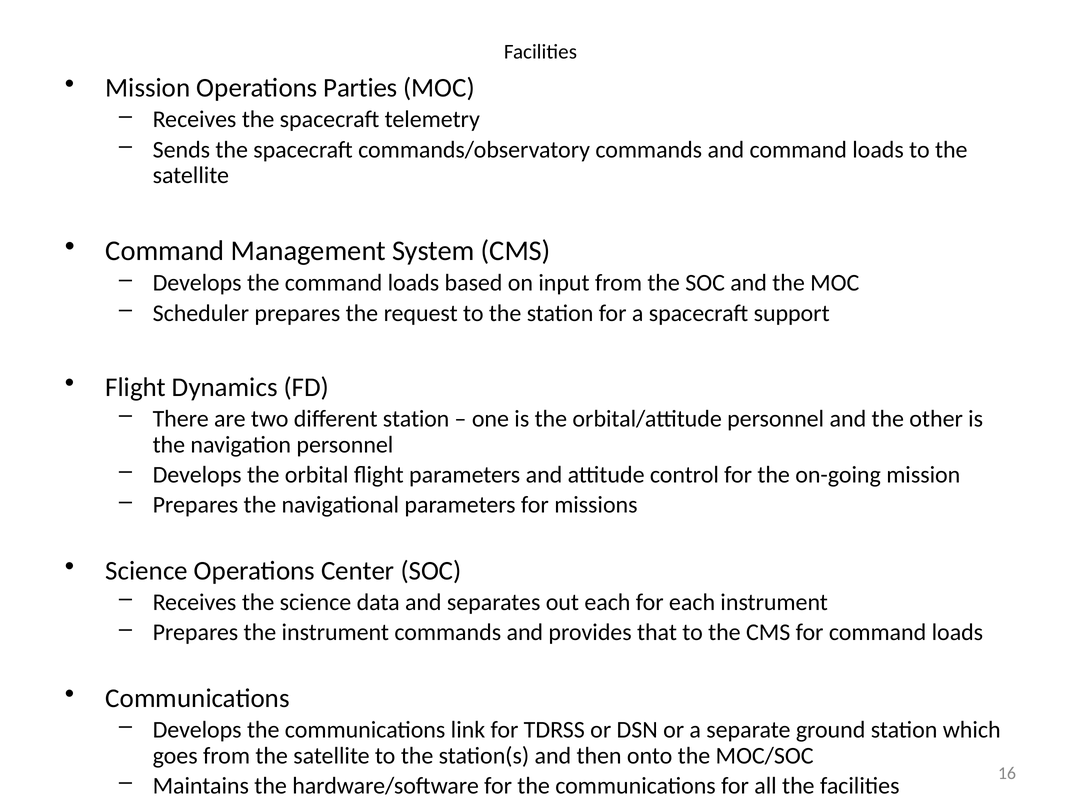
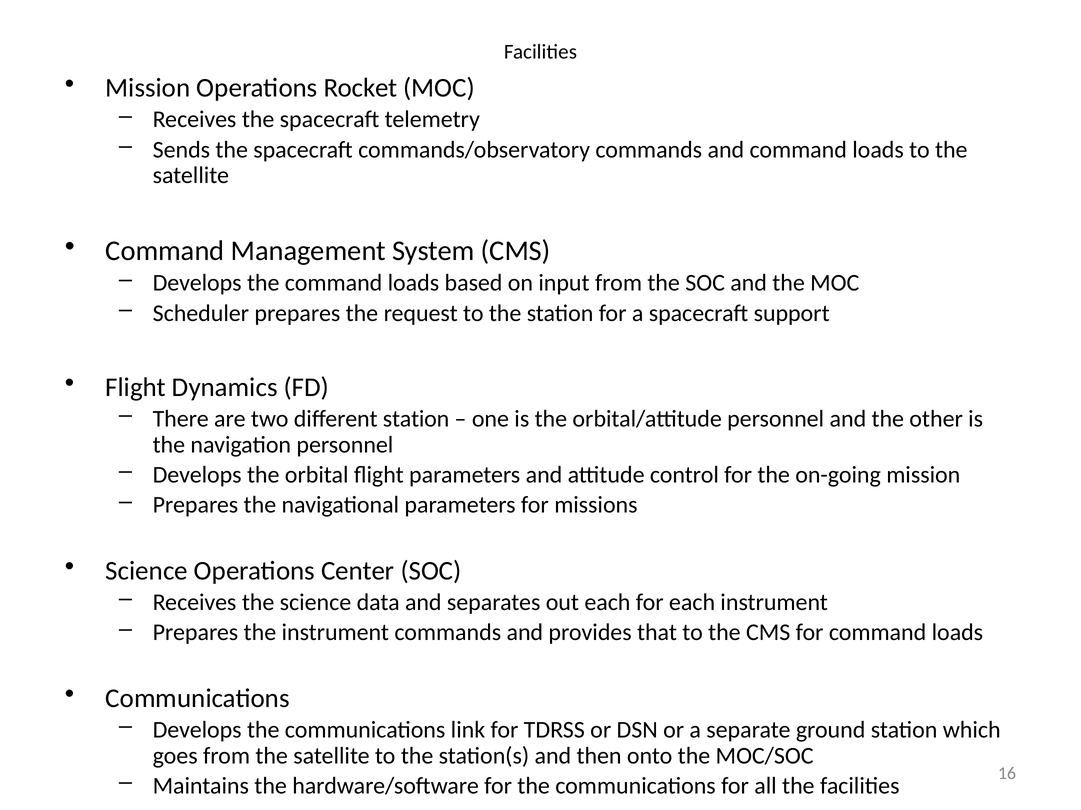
Parties: Parties -> Rocket (360, 88)
